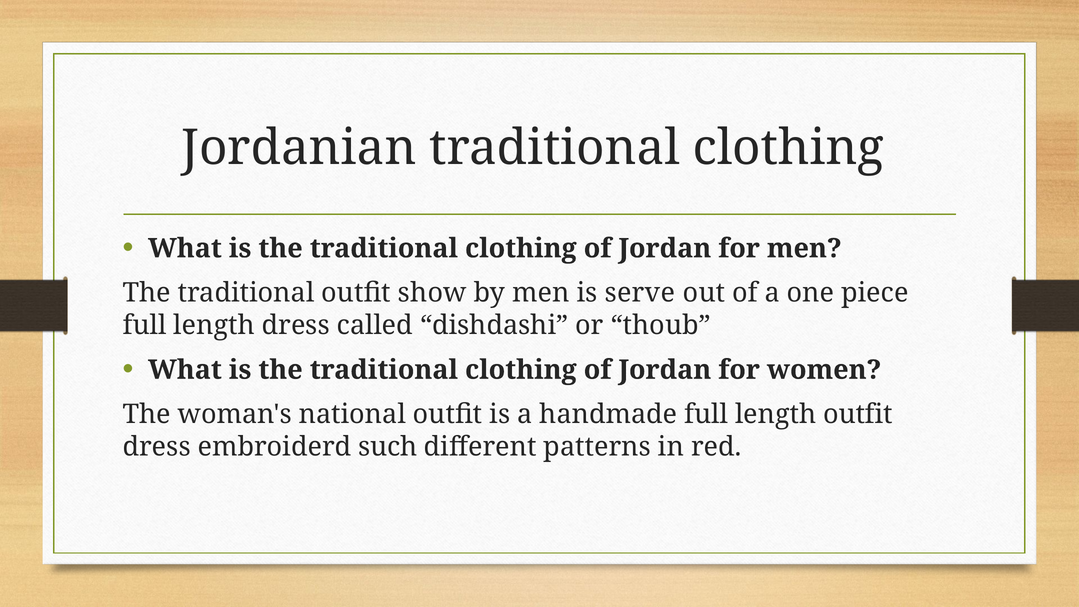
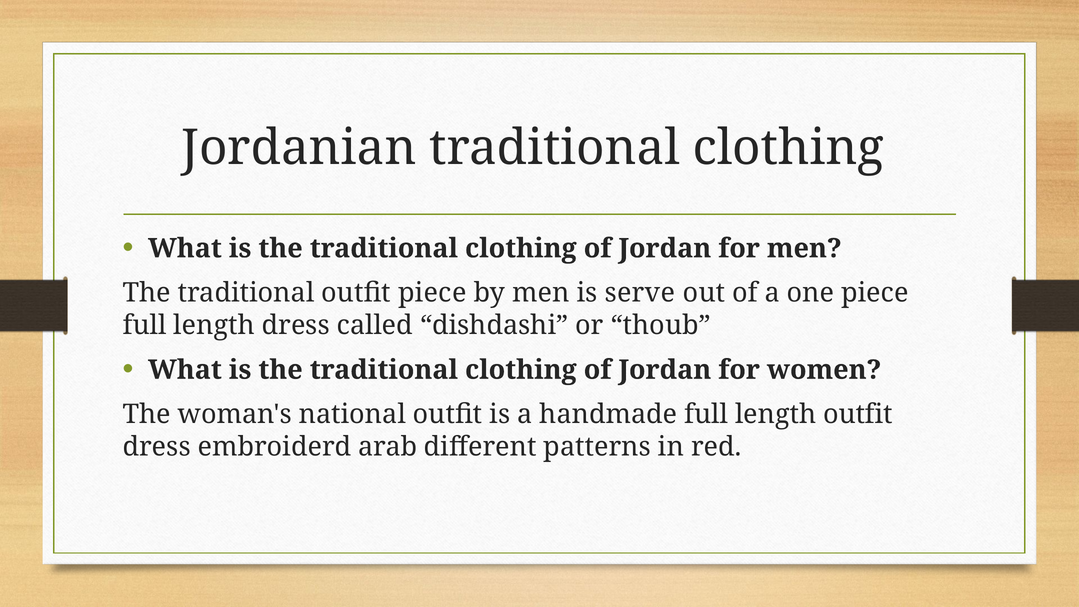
outfit show: show -> piece (432, 293)
such: such -> arab (388, 447)
